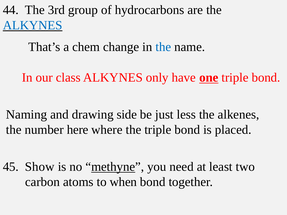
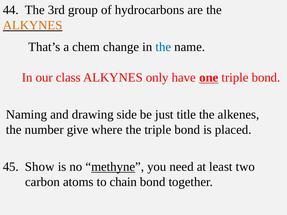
ALKYNES colour: blue -> orange (33, 25)
less: less -> title (186, 115)
here: here -> give (78, 130)
when: when -> chain (123, 182)
